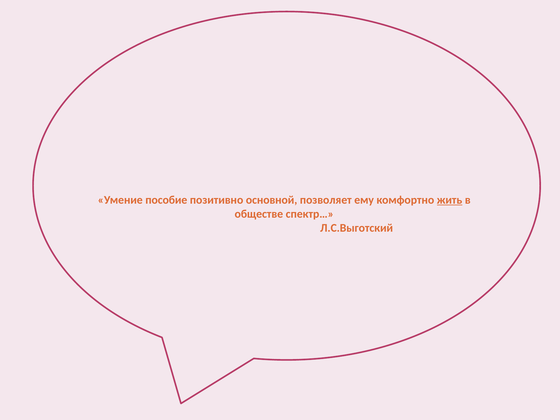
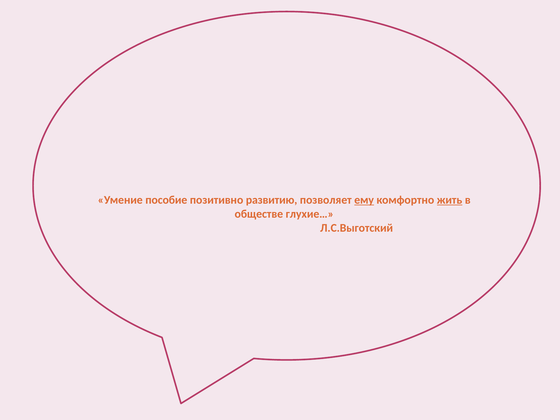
основной: основной -> развитию (272, 200)
ему underline: none -> present (364, 200)
спектр…: спектр… -> глухие… (310, 214)
